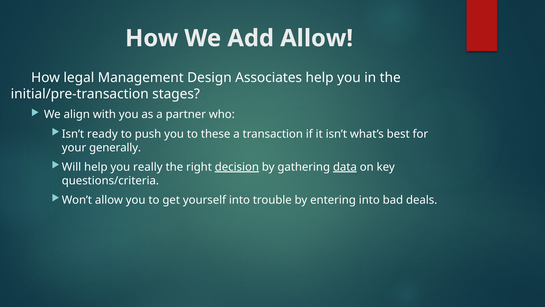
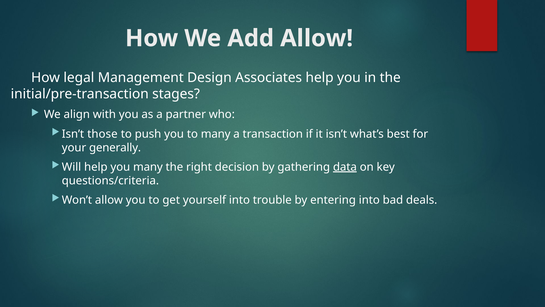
ready: ready -> those (102, 134)
to these: these -> many (216, 134)
you really: really -> many (148, 167)
decision underline: present -> none (237, 167)
